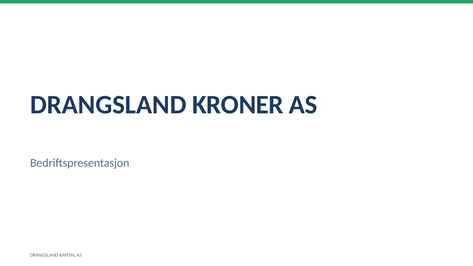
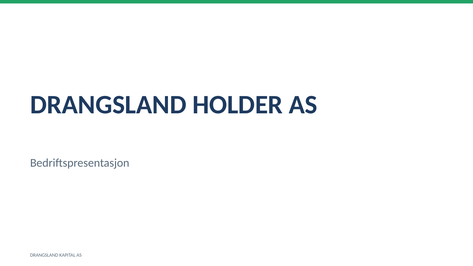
KRONER: KRONER -> HOLDER (238, 105)
